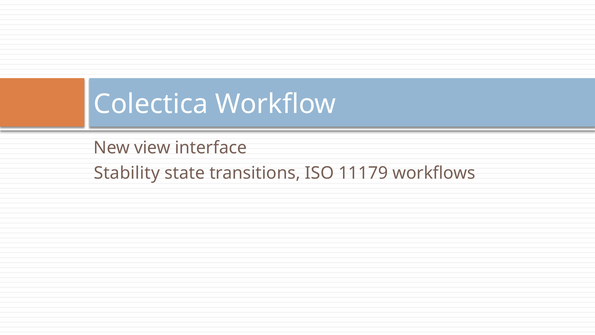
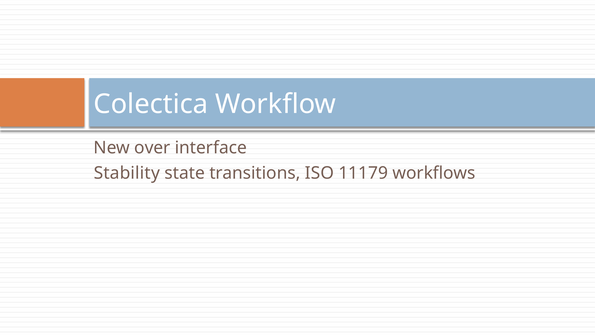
view: view -> over (152, 148)
